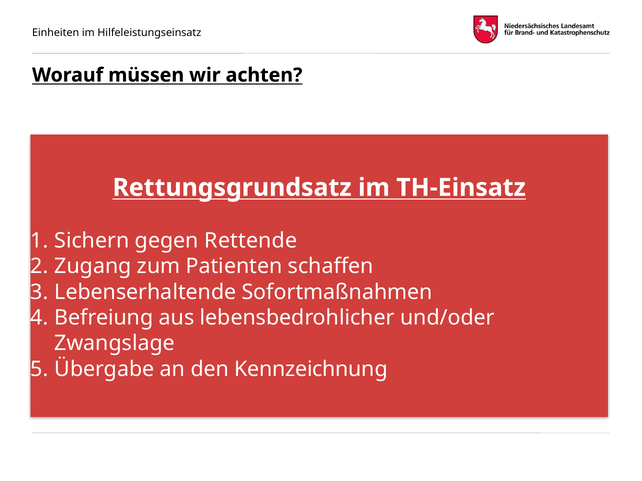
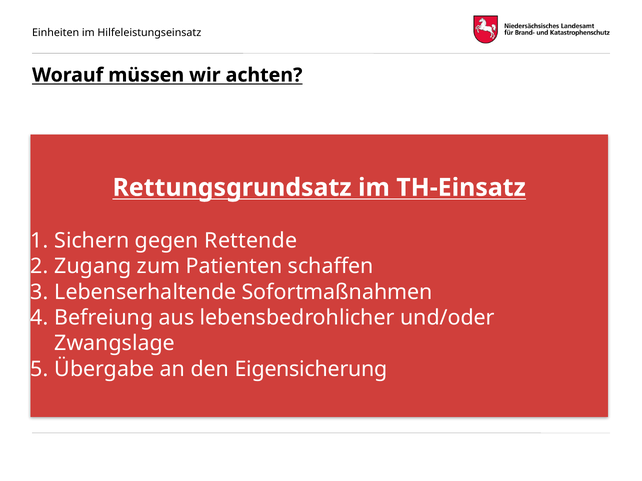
Kennzeichnung: Kennzeichnung -> Eigensicherung (311, 369)
